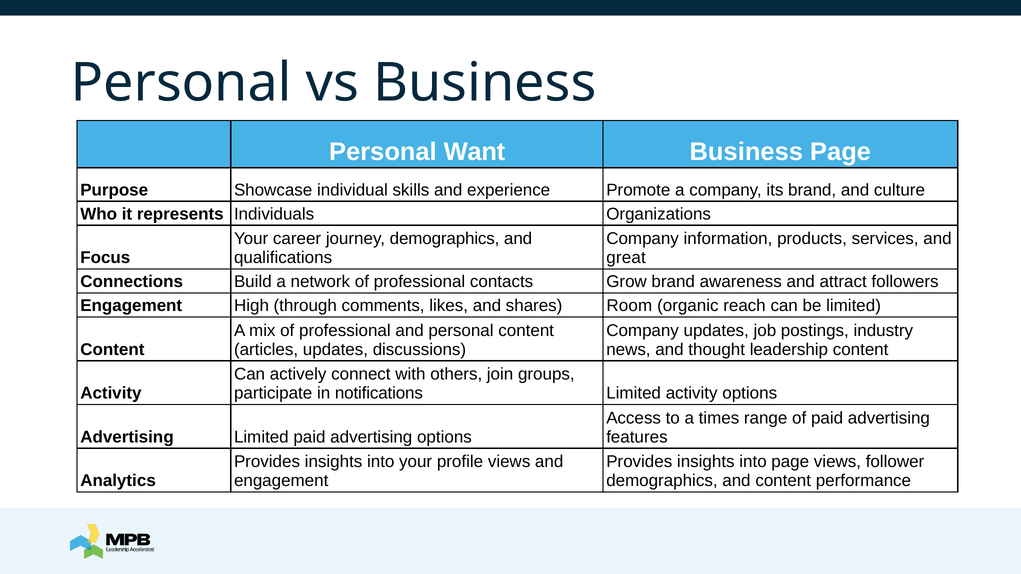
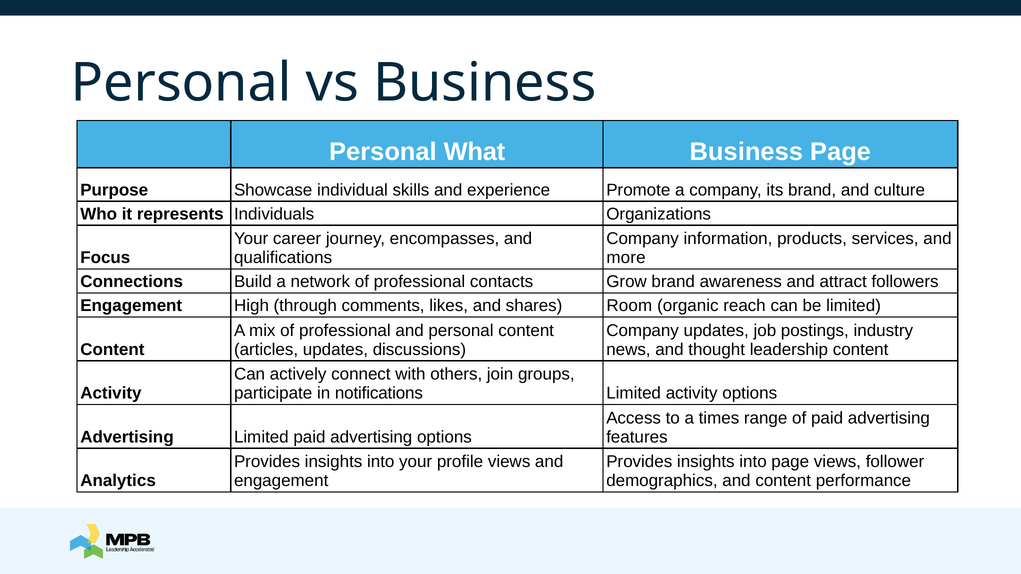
Want: Want -> What (474, 152)
journey demographics: demographics -> encompasses (445, 239)
great: great -> more (626, 258)
